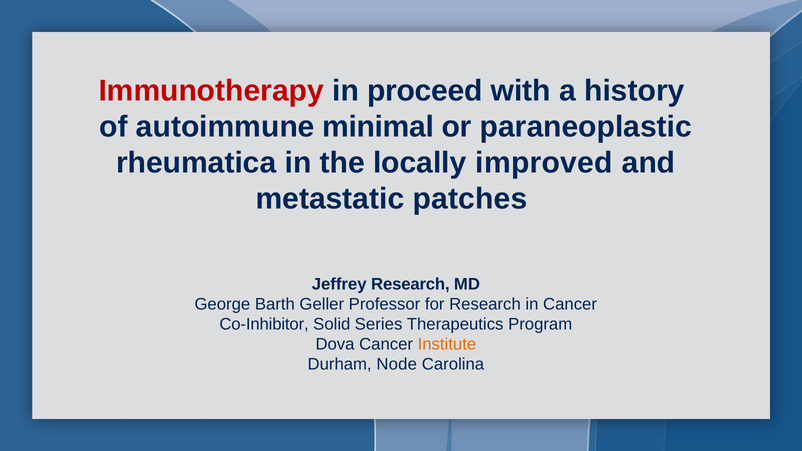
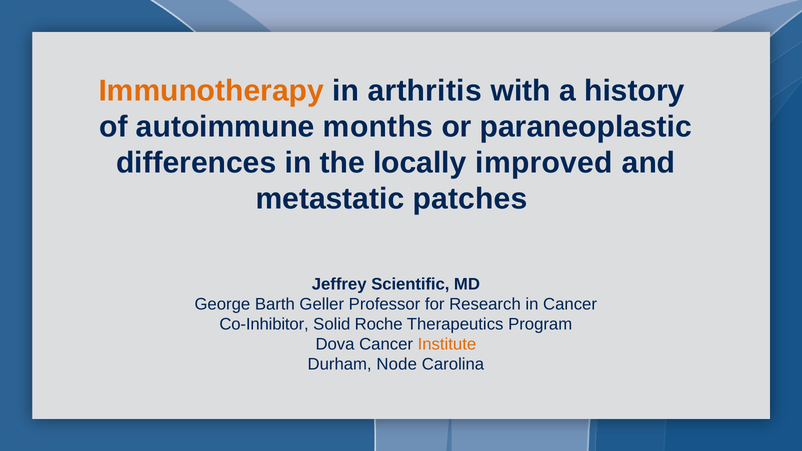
Immunotherapy colour: red -> orange (211, 91)
proceed: proceed -> arthritis (425, 91)
minimal: minimal -> months (378, 127)
rheumatica: rheumatica -> differences (196, 163)
Jeffrey Research: Research -> Scientific (410, 284)
Series: Series -> Roche (379, 324)
